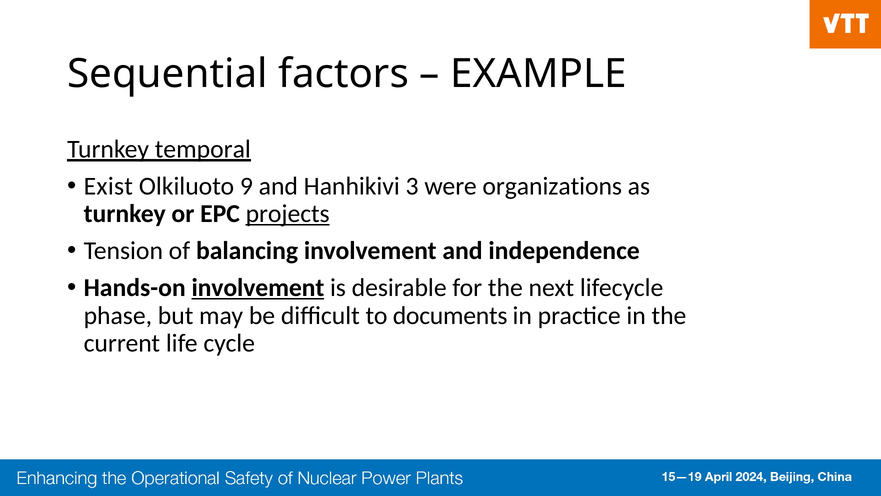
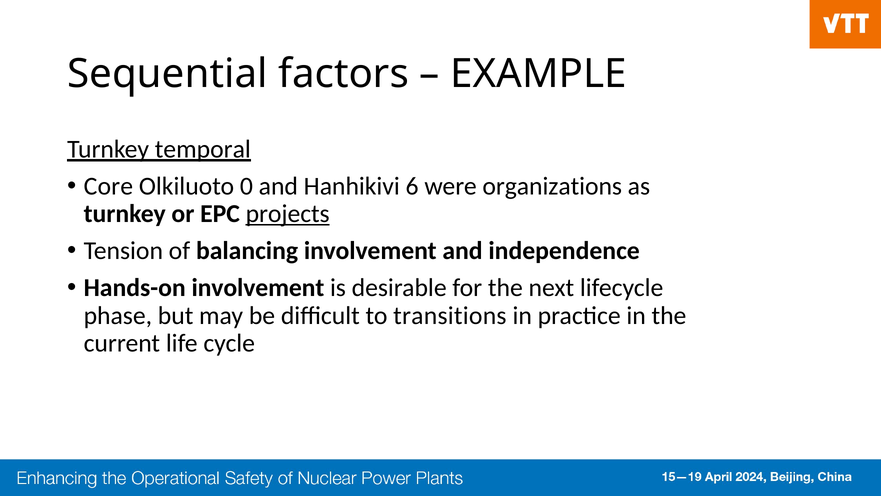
Exist: Exist -> Core (108, 186)
9: 9 -> 0 (246, 186)
3: 3 -> 6 (412, 186)
involvement underline: present -> none (258, 288)
documents: documents -> transitions (450, 315)
